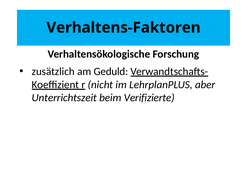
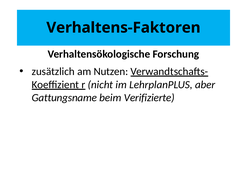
Geduld: Geduld -> Nutzen (111, 72)
Unterrichtszeit: Unterrichtszeit -> Gattungsname (64, 98)
